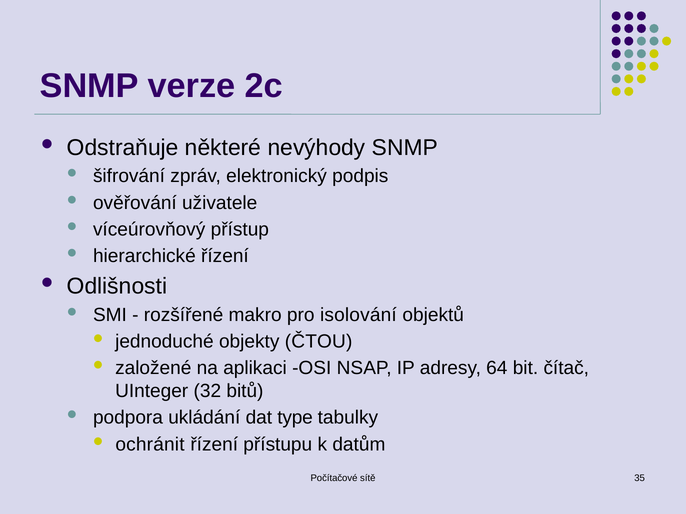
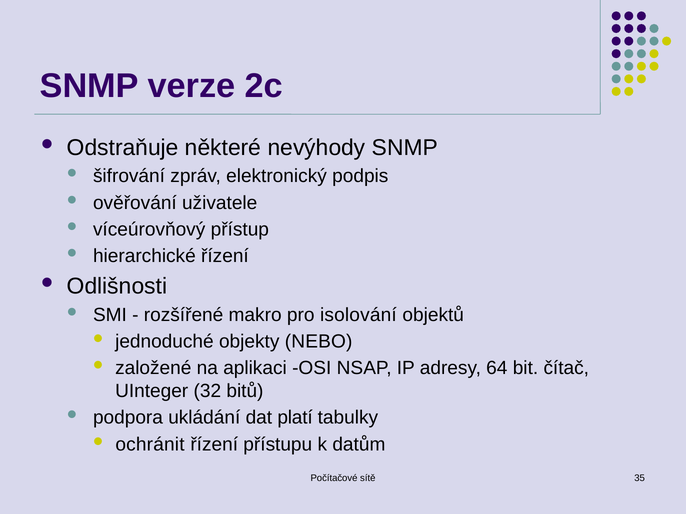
ČTOU: ČTOU -> NEBO (319, 342)
type: type -> platí (295, 418)
